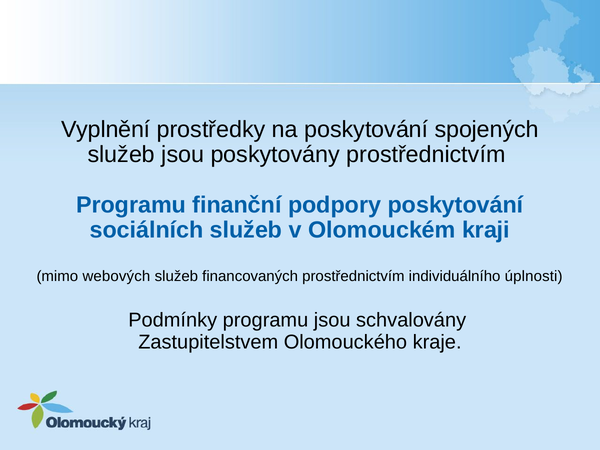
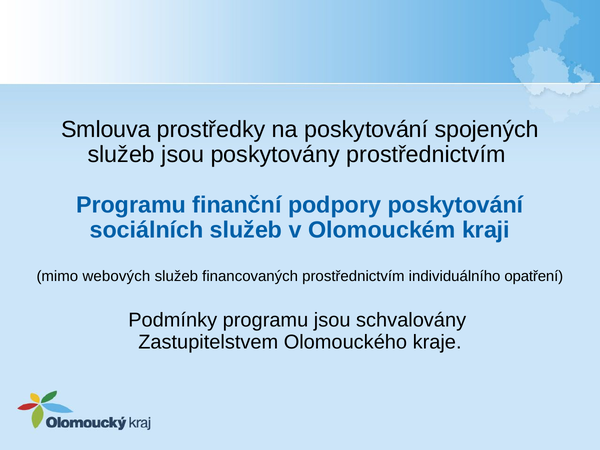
Vyplnění: Vyplnění -> Smlouva (106, 129)
úplnosti: úplnosti -> opatření (534, 276)
